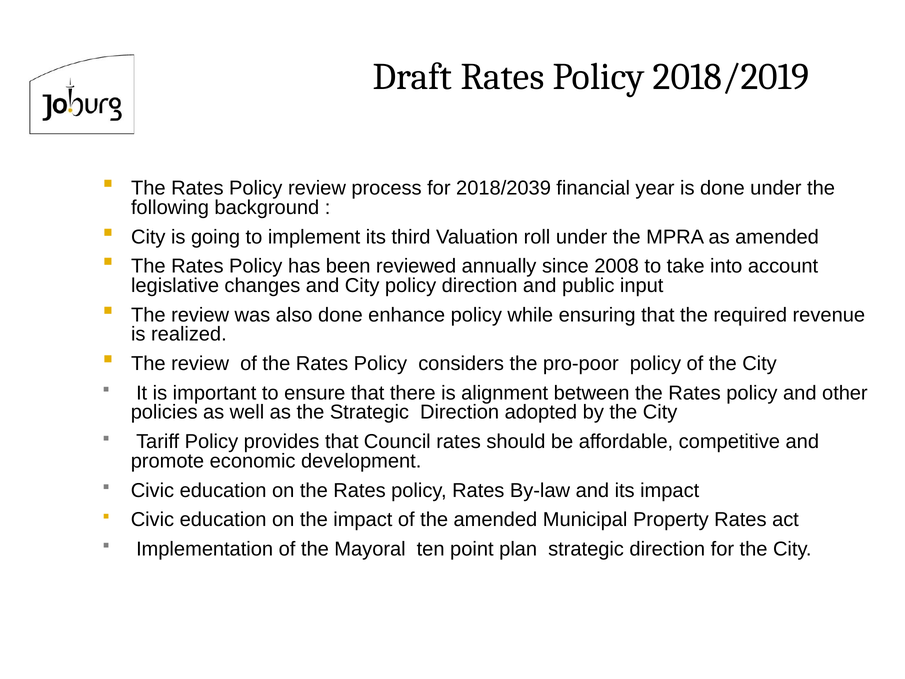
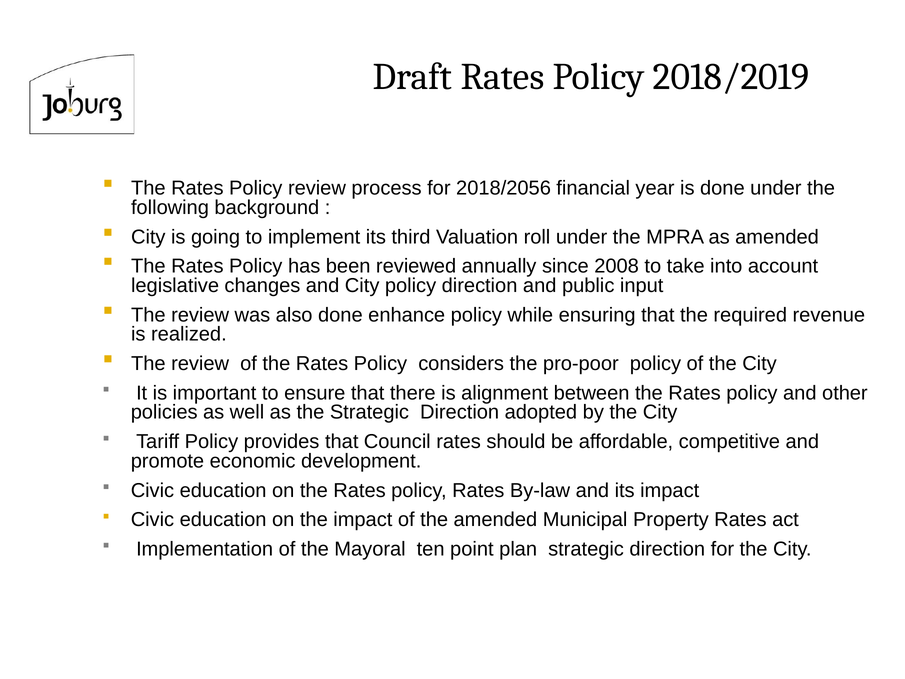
2018/2039: 2018/2039 -> 2018/2056 (504, 188)
